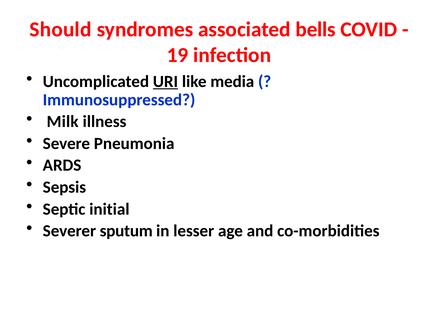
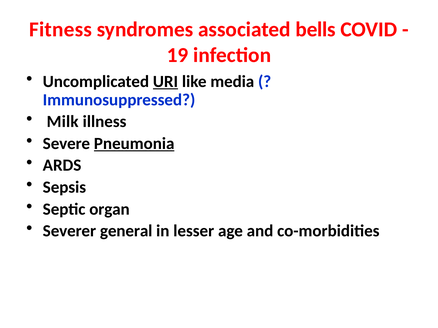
Should: Should -> Fitness (60, 30)
Pneumonia underline: none -> present (134, 144)
initial: initial -> organ (109, 209)
sputum: sputum -> general (126, 231)
